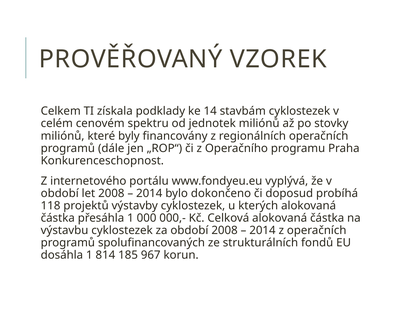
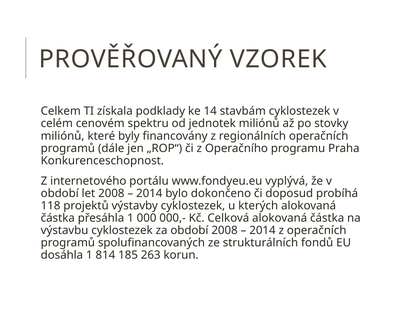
967: 967 -> 263 (151, 255)
